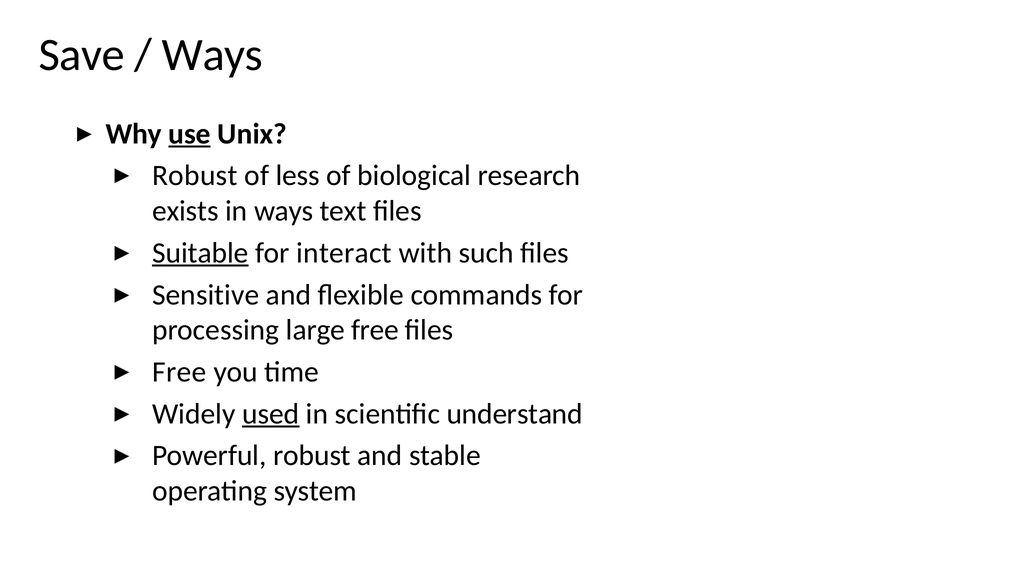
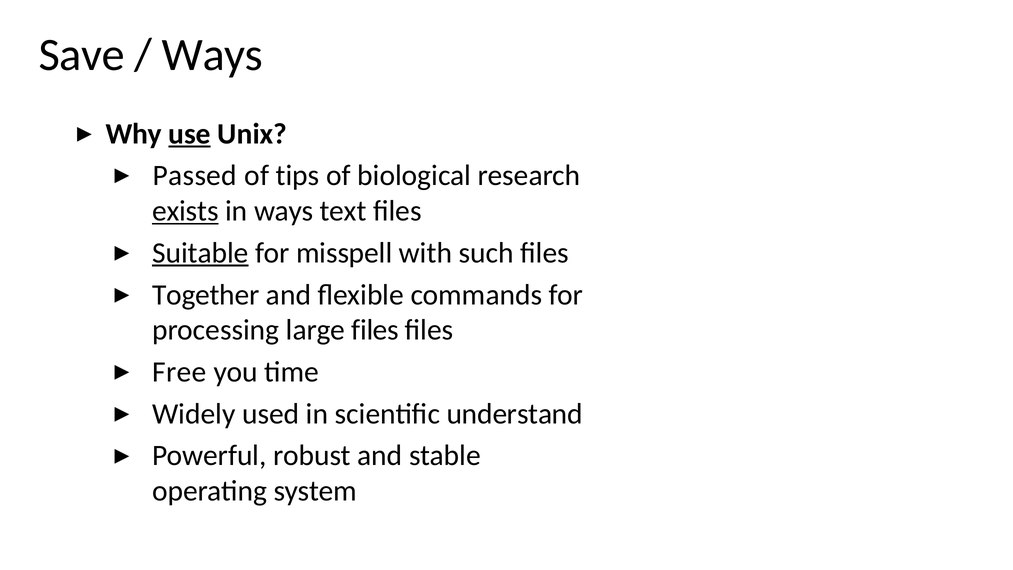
Robust: Robust -> Passed (195, 176)
less: less -> tips (298, 176)
exists underline: none -> present (185, 211)
interact: interact -> misspell (344, 253)
Sensitive: Sensitive -> Together (206, 295)
large free: free -> files (375, 330)
used underline: present -> none (271, 414)
